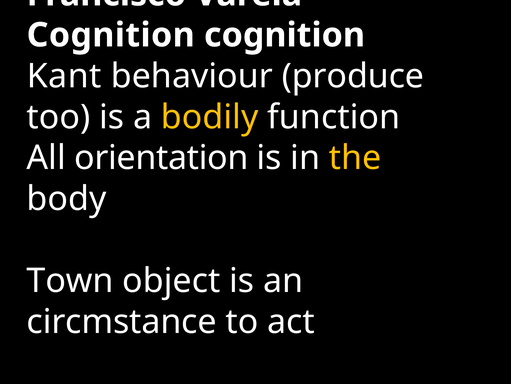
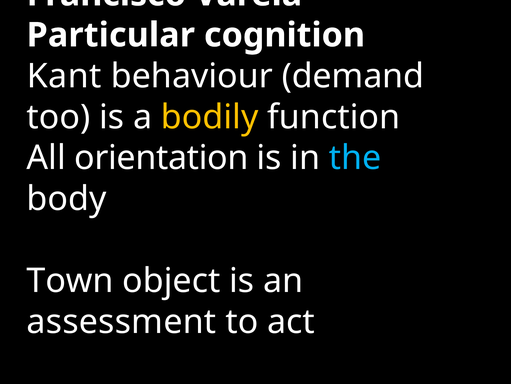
Cognition: Cognition -> Particular (111, 35)
produce: produce -> demand (353, 76)
the colour: yellow -> light blue (355, 158)
circmstance: circmstance -> assessment (121, 321)
